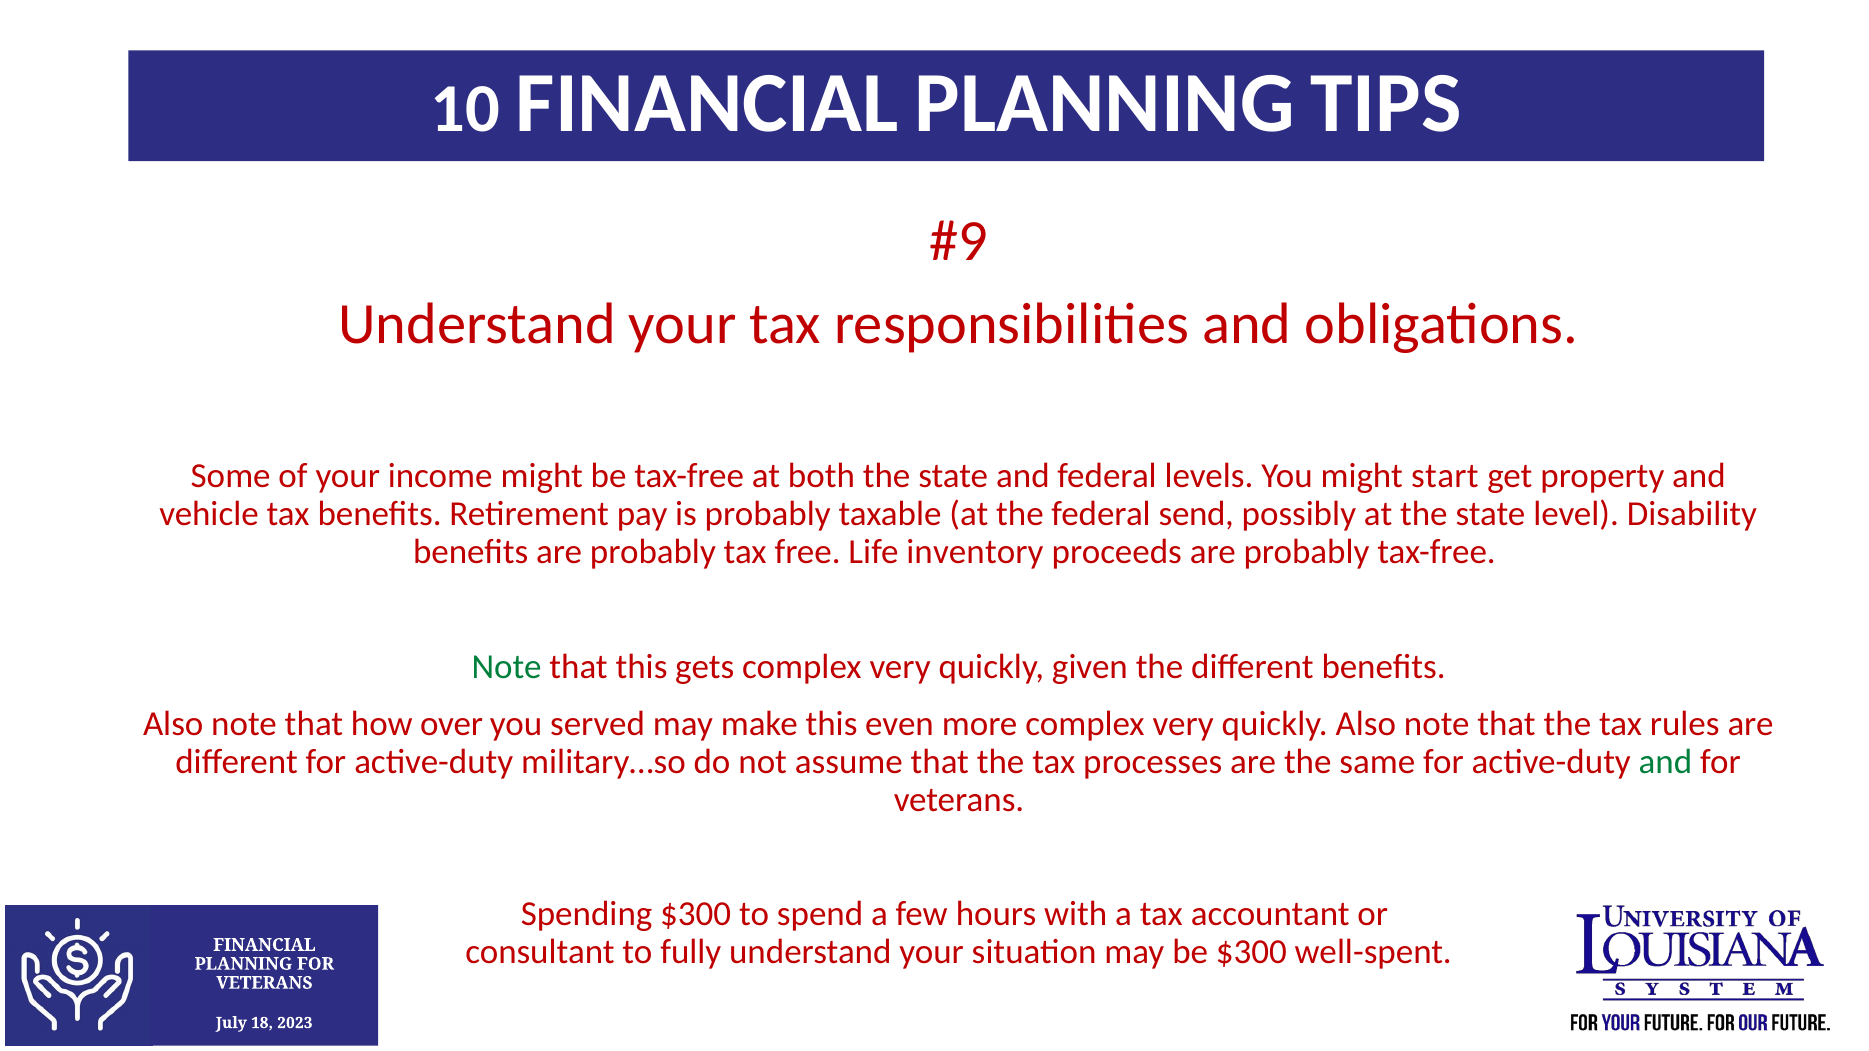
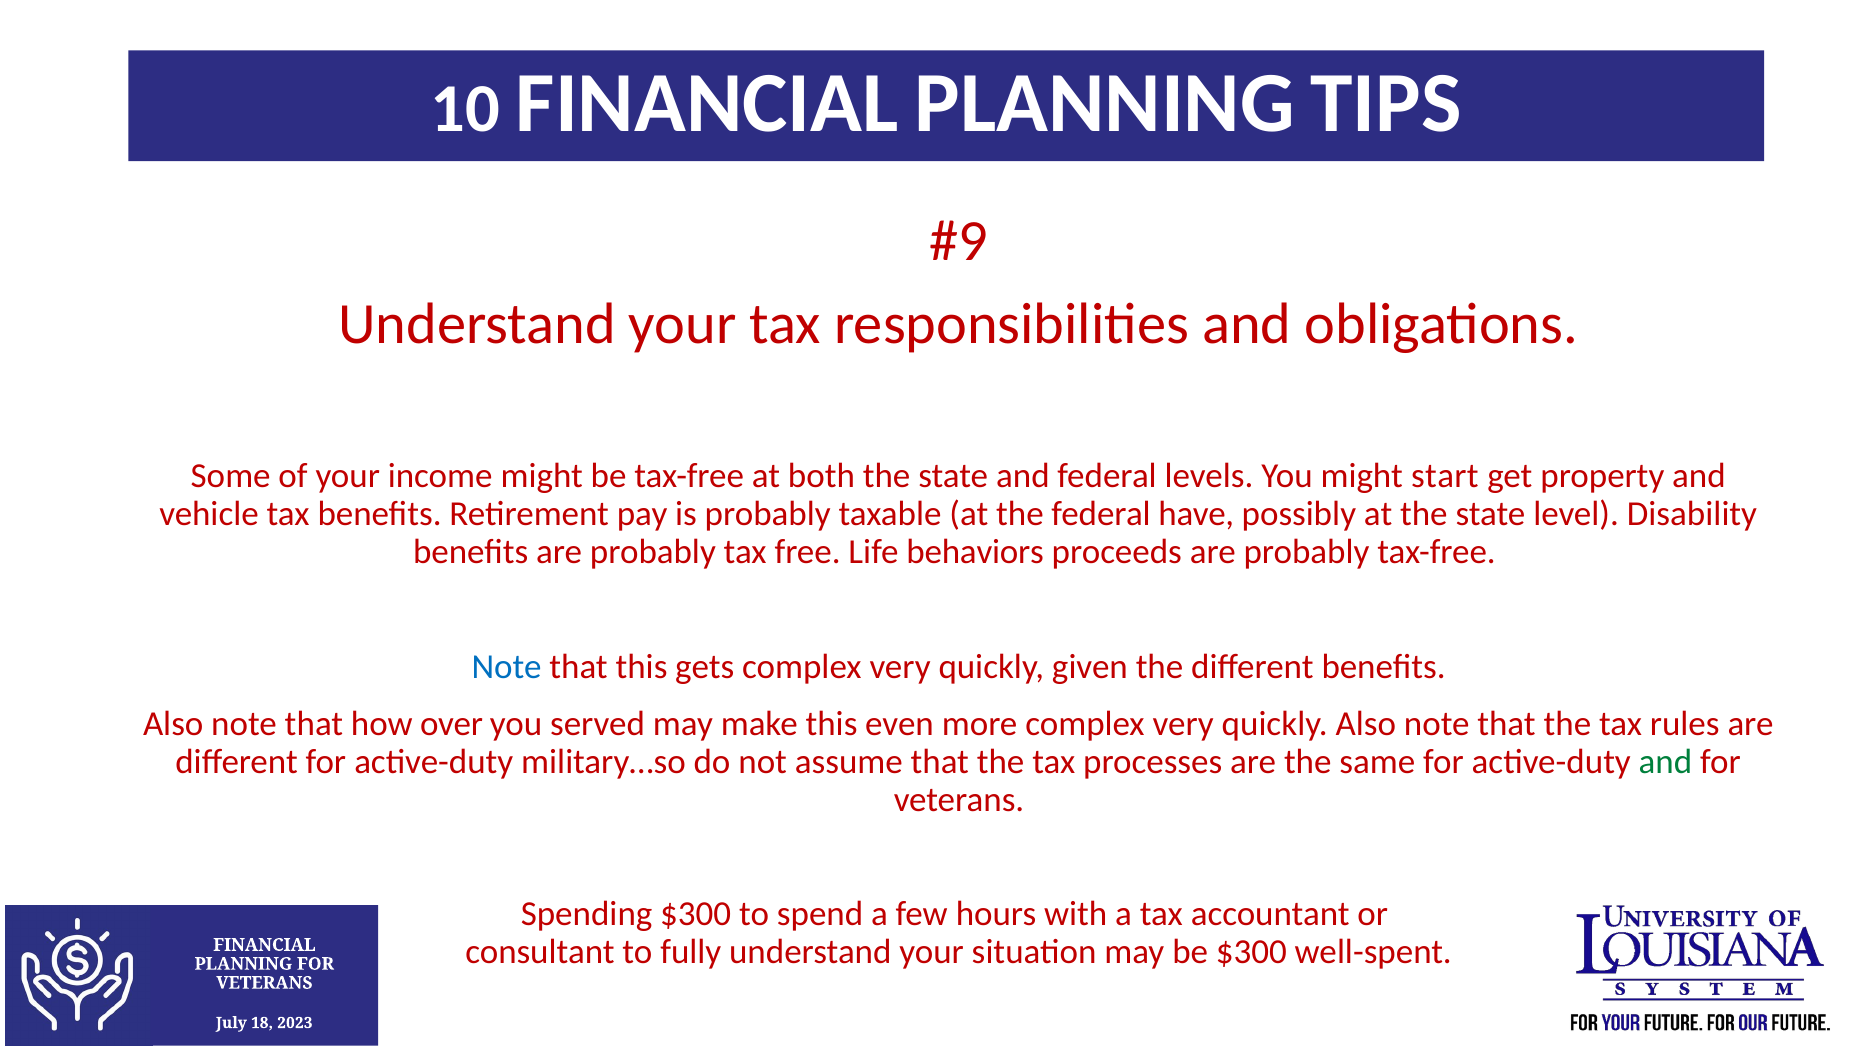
send: send -> have (1196, 514)
inventory: inventory -> behaviors (975, 552)
Note colour: green -> blue (507, 667)
